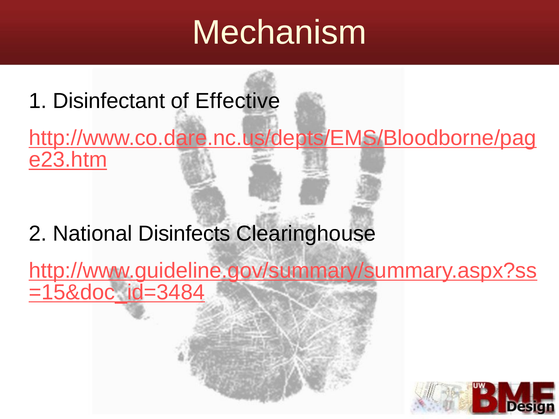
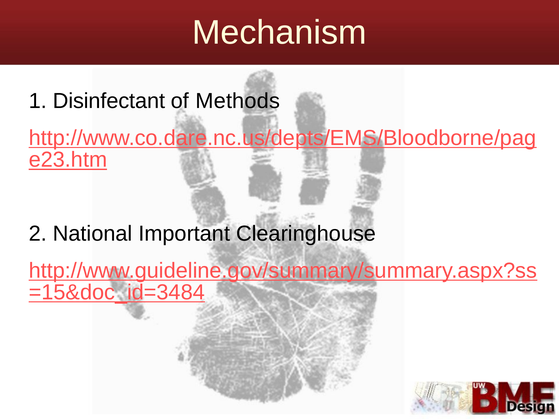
Effective: Effective -> Methods (238, 101)
Disinfects: Disinfects -> Important (184, 234)
